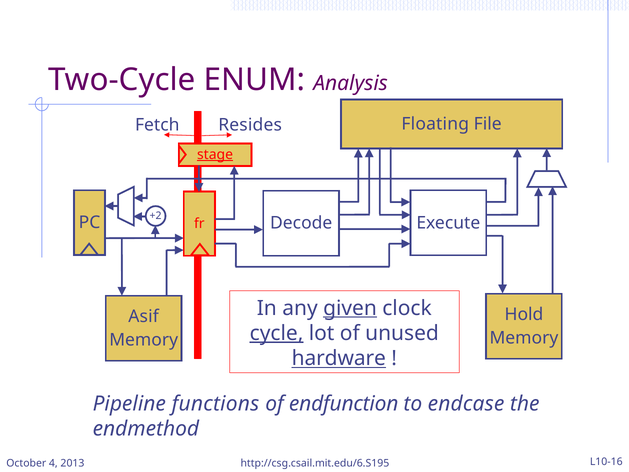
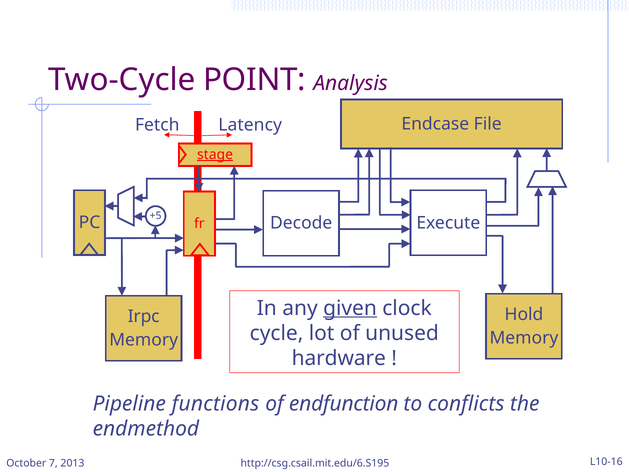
ENUM: ENUM -> POINT (255, 80)
Floating: Floating -> Endcase (435, 124)
Resides: Resides -> Latency (250, 125)
+2: +2 -> +5 (156, 216)
Asif: Asif -> Irpc (144, 316)
cycle underline: present -> none (277, 333)
hardware underline: present -> none (339, 358)
endcase: endcase -> conflicts (466, 404)
4: 4 -> 7 (53, 463)
